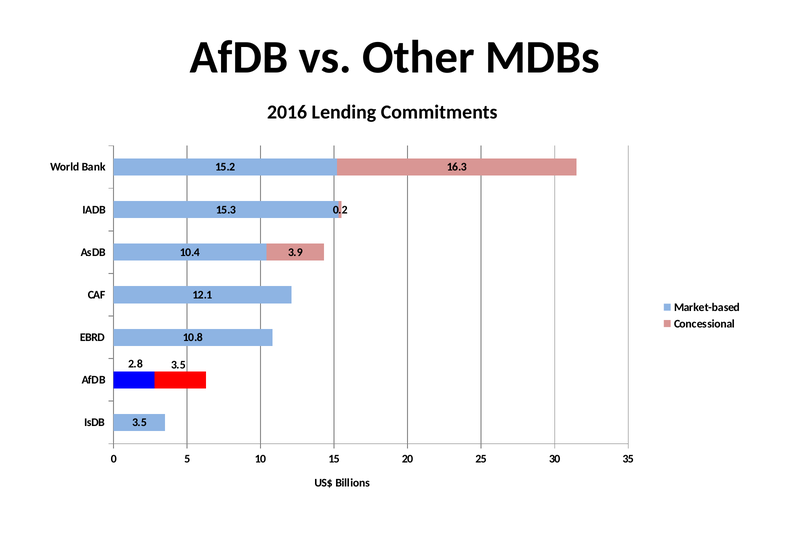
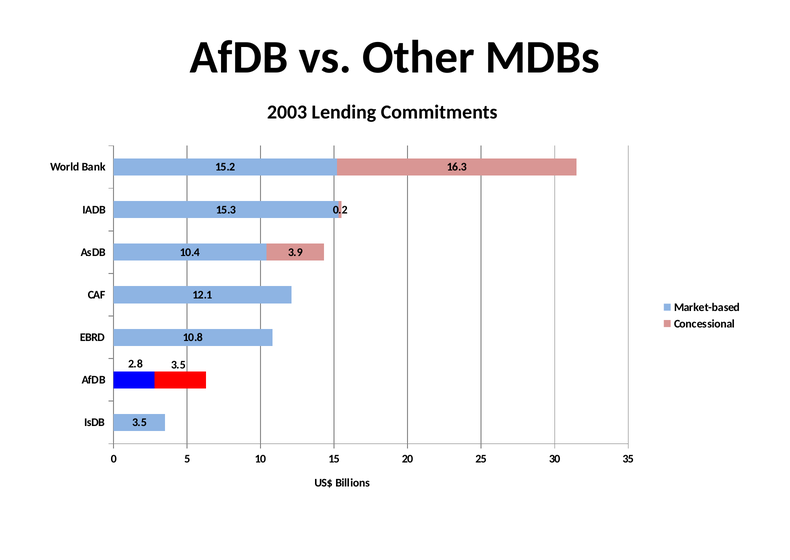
2016: 2016 -> 2003 (287, 112)
